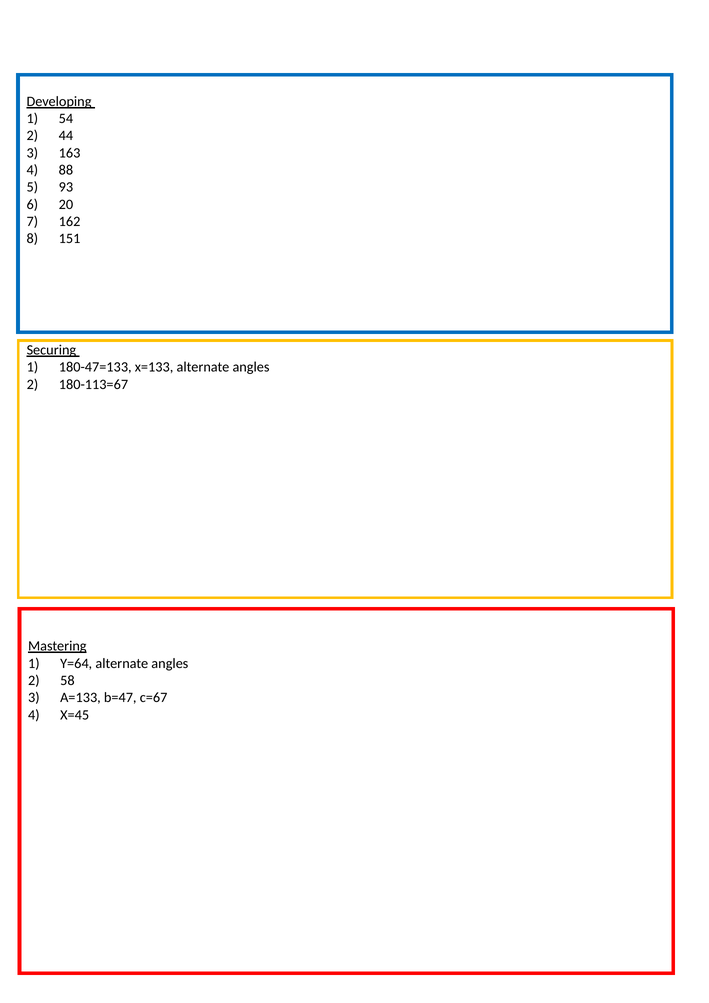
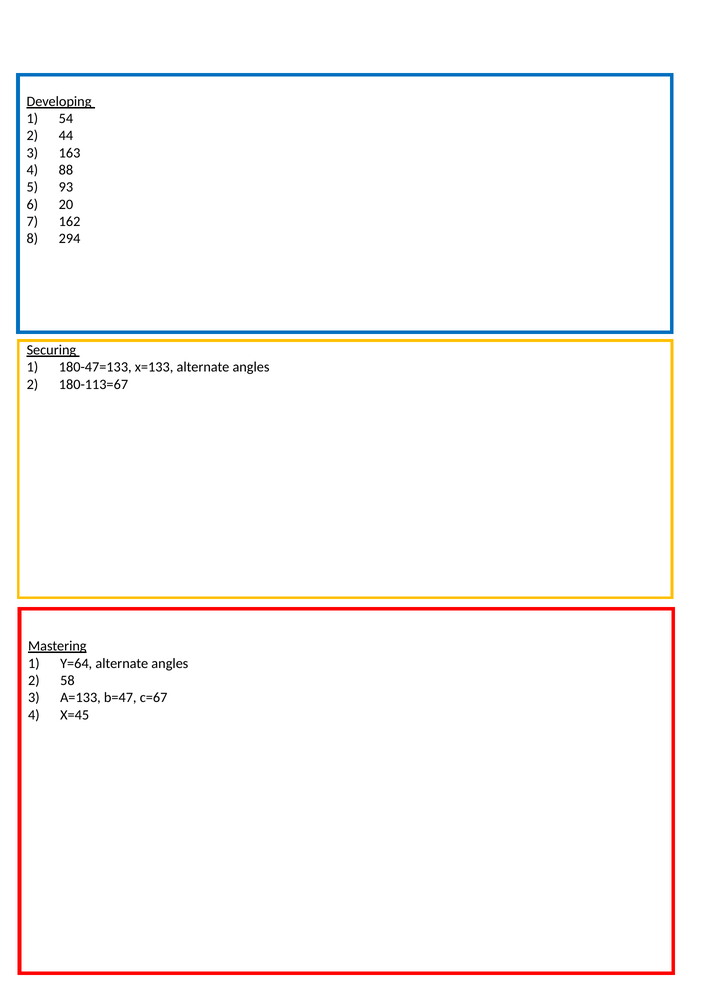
151: 151 -> 294 (70, 239)
